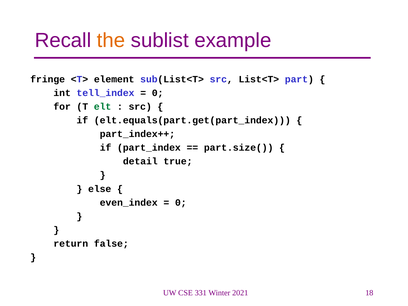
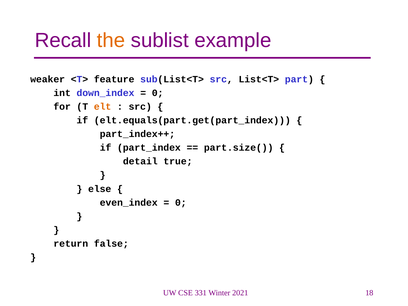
fringe: fringe -> weaker (48, 79)
element: element -> feature (114, 79)
tell_index: tell_index -> down_index (105, 93)
elt colour: green -> orange (103, 107)
